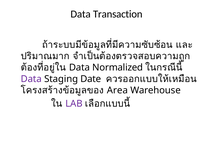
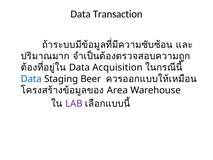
Normalized: Normalized -> Acquisition (118, 67)
Data colour: purple -> blue (31, 79)
Date: Date -> Beer (91, 79)
